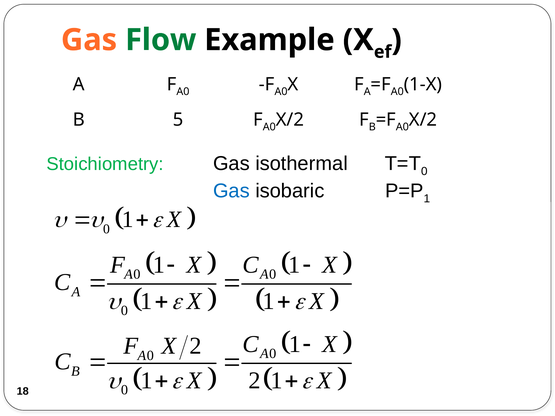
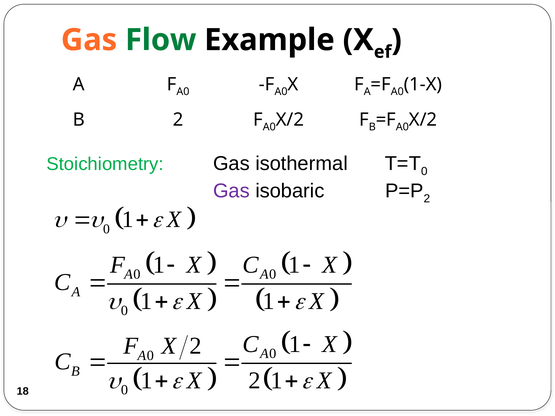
B 5: 5 -> 2 (178, 120)
Gas colour: blue -> purple (231, 191)
1: 1 -> 2 (427, 199)
